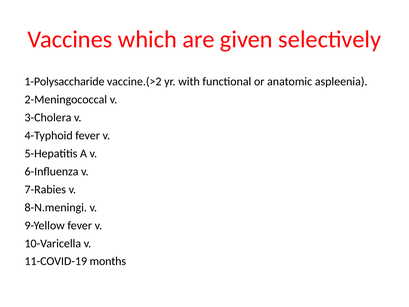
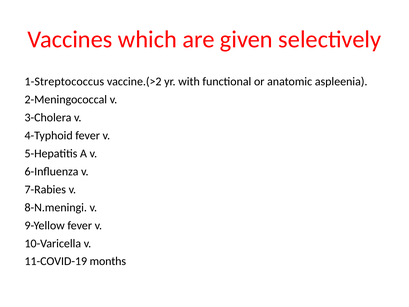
1-Polysaccharide: 1-Polysaccharide -> 1-Streptococcus (64, 82)
